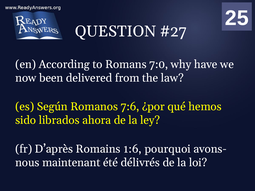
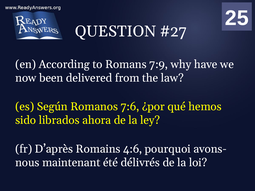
7:0: 7:0 -> 7:9 (159, 64)
1:6: 1:6 -> 4:6 (133, 149)
